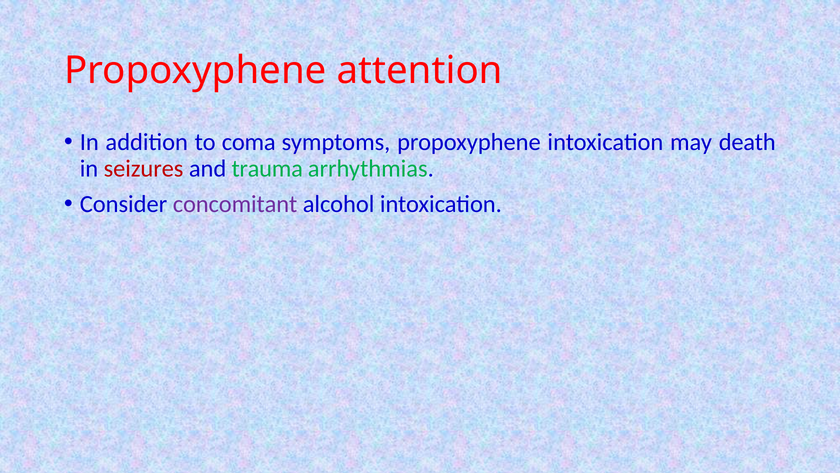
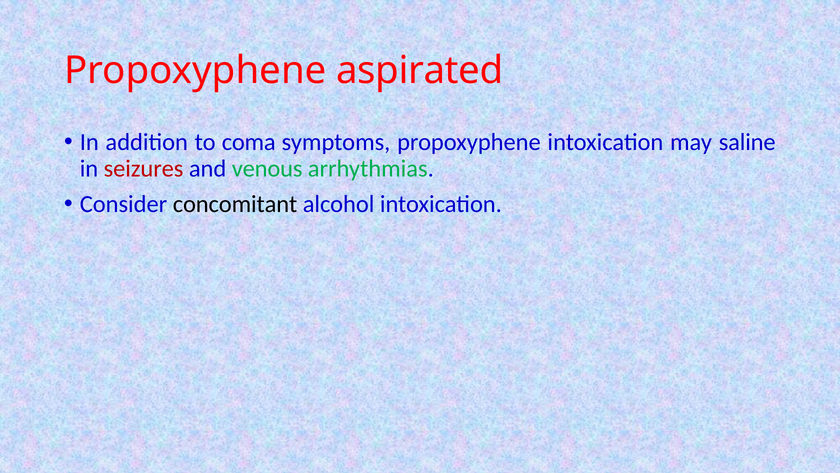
attention: attention -> aspirated (420, 71)
death: death -> saline (747, 142)
trauma: trauma -> venous (267, 168)
concomitant colour: purple -> black (235, 204)
